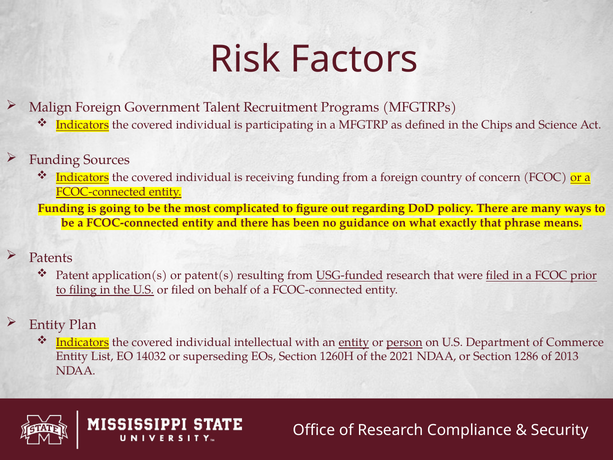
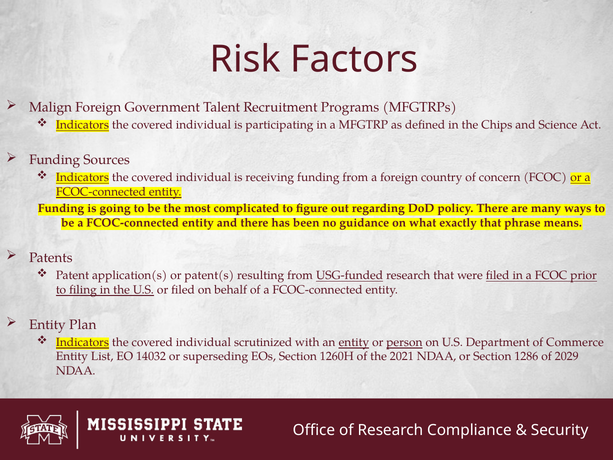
intellectual: intellectual -> scrutinized (263, 342)
2013: 2013 -> 2029 (567, 356)
